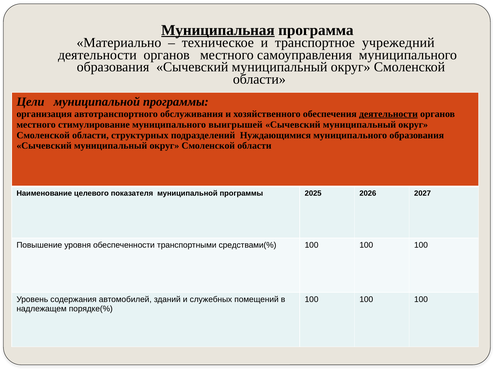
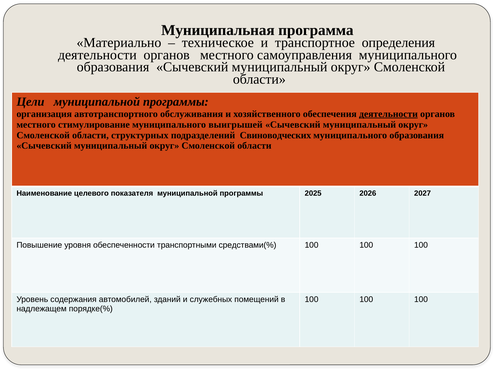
Муниципальная underline: present -> none (218, 30)
учрежедний: учрежедний -> определения (398, 43)
Нуждающимися: Нуждающимися -> Свиноводческих (275, 135)
